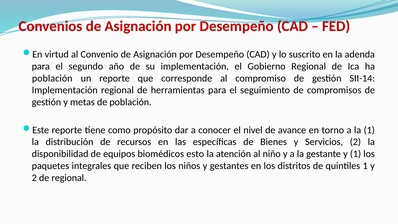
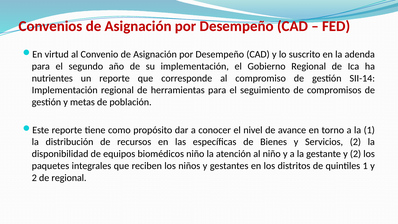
población: población -> nutrientes (52, 78)
biomédicos esto: esto -> niño (195, 154)
gestante y 1: 1 -> 2 (356, 154)
